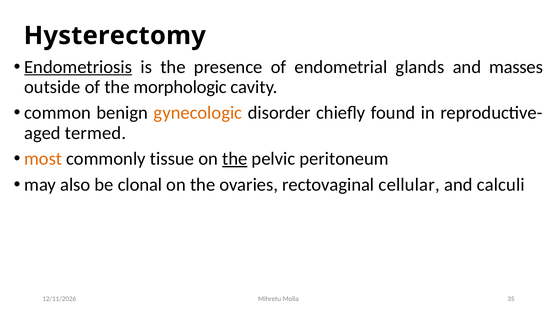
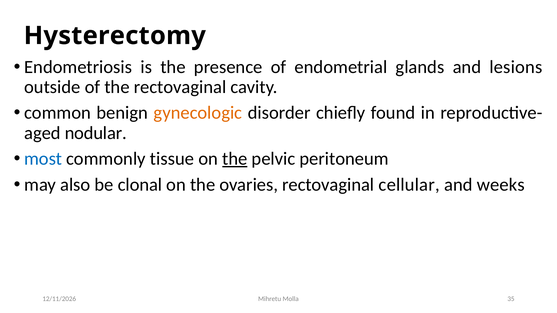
Endometriosis underline: present -> none (78, 67)
masses: masses -> lesions (516, 67)
the morphologic: morphologic -> rectovaginal (180, 87)
termed: termed -> nodular (96, 133)
most colour: orange -> blue (43, 159)
calculi: calculi -> weeks (501, 185)
